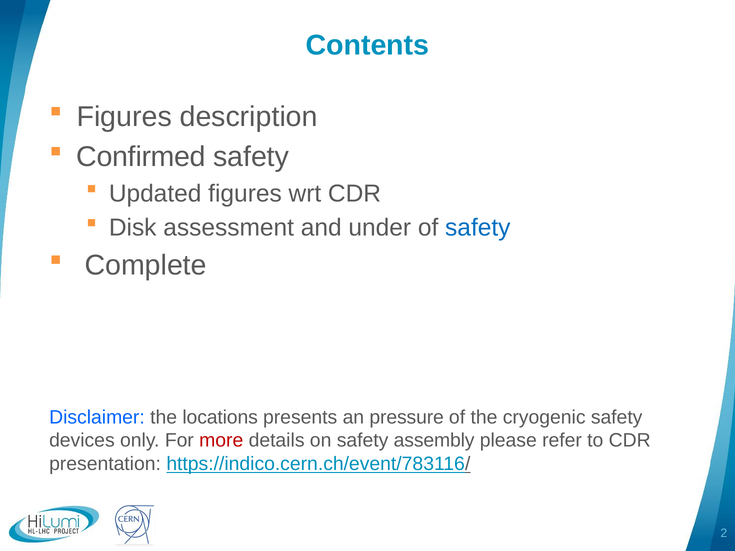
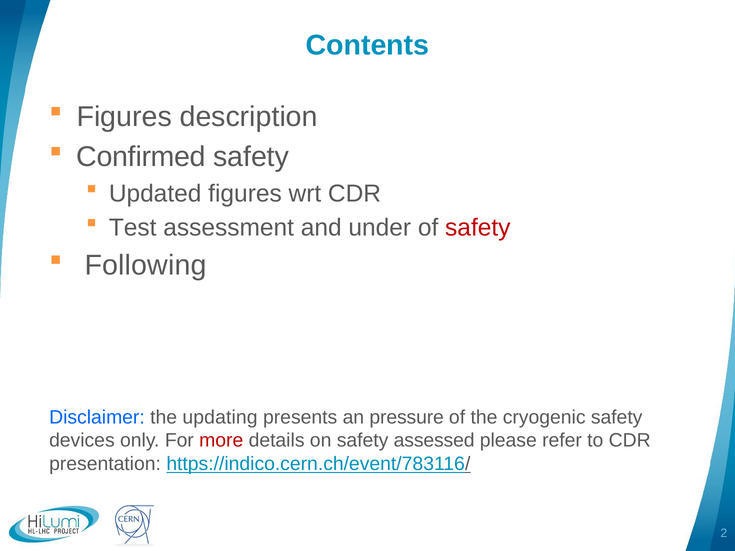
Disk: Disk -> Test (133, 228)
safety colour: blue -> red (478, 228)
Complete: Complete -> Following (146, 266)
locations: locations -> updating (220, 417)
assembly: assembly -> assessed (434, 441)
